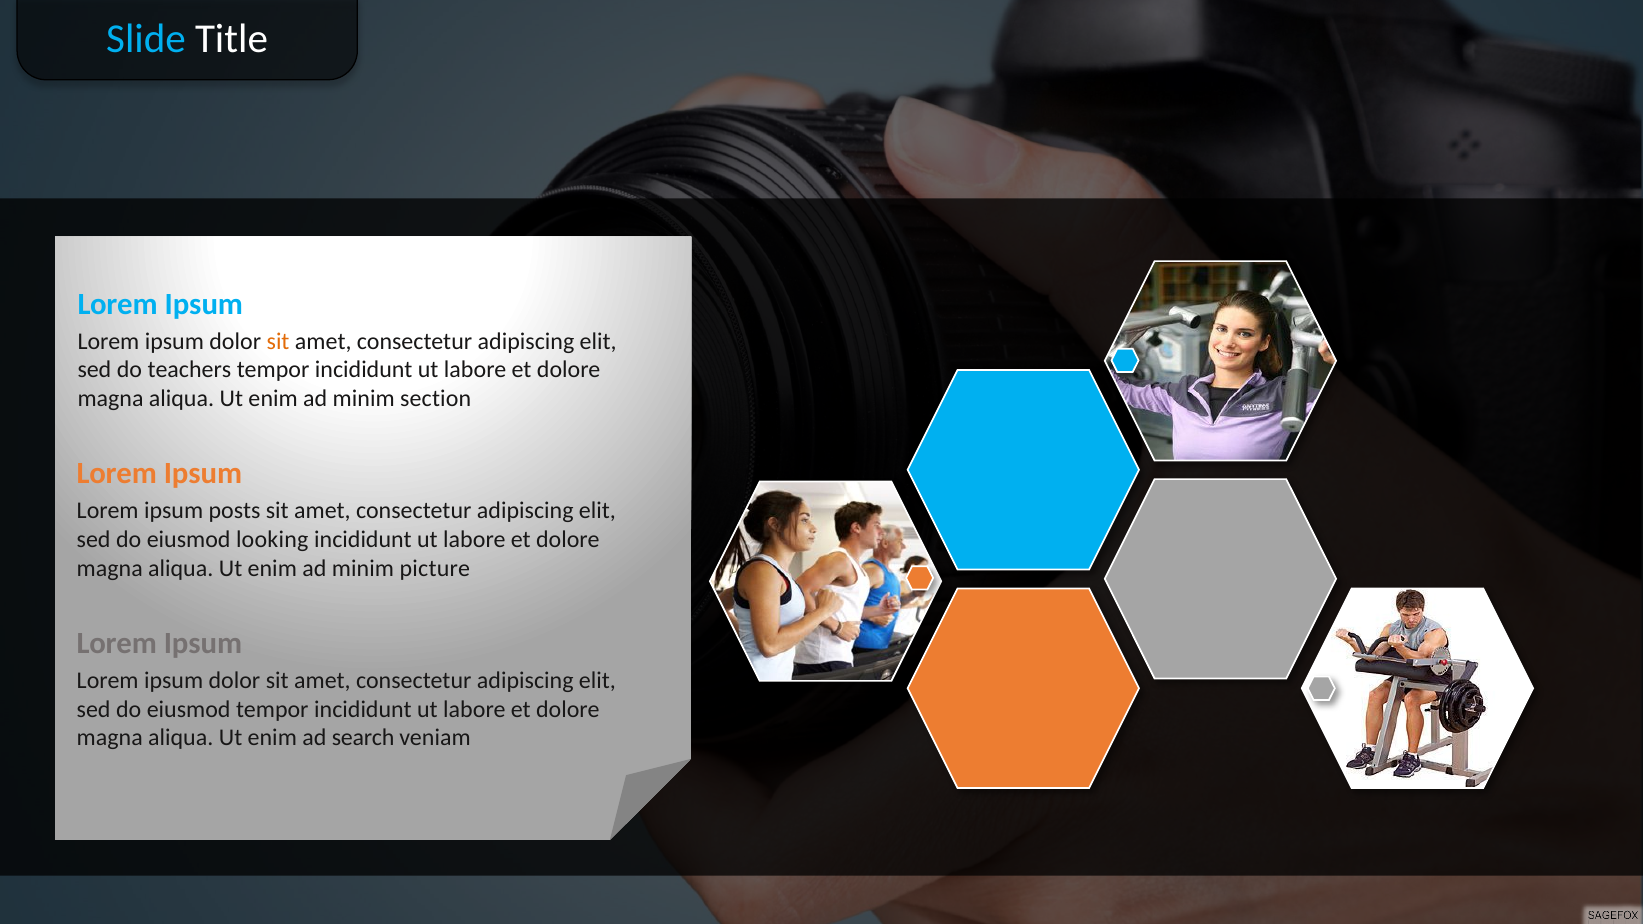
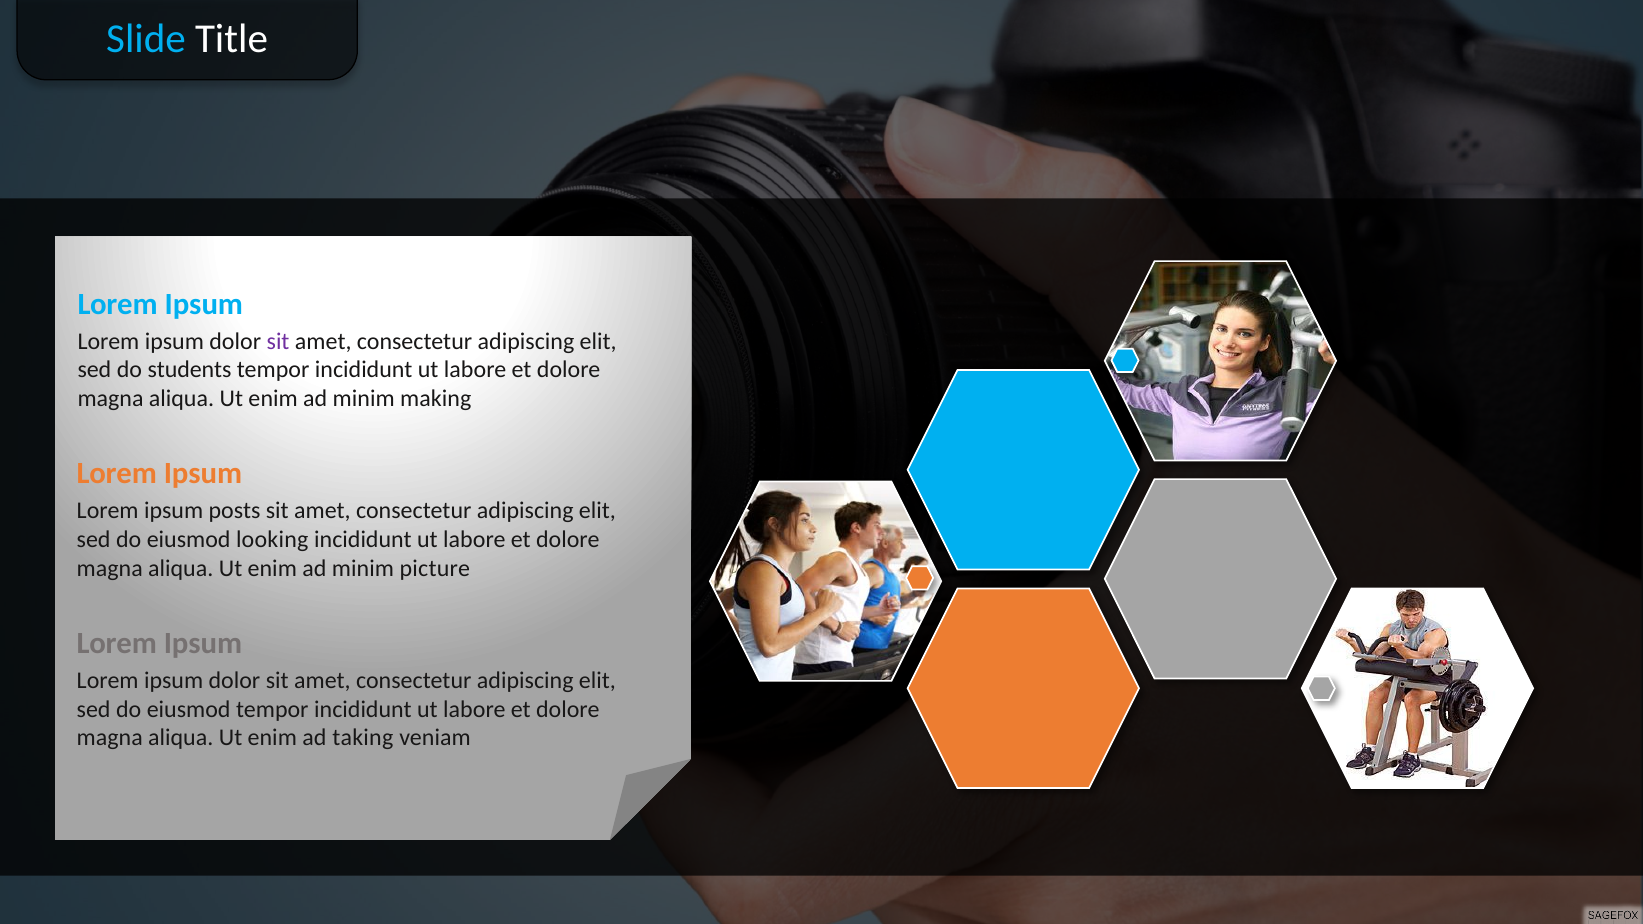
sit colour: orange -> purple (278, 341)
teachers: teachers -> students (189, 370)
section: section -> making (436, 399)
search: search -> taking (363, 738)
